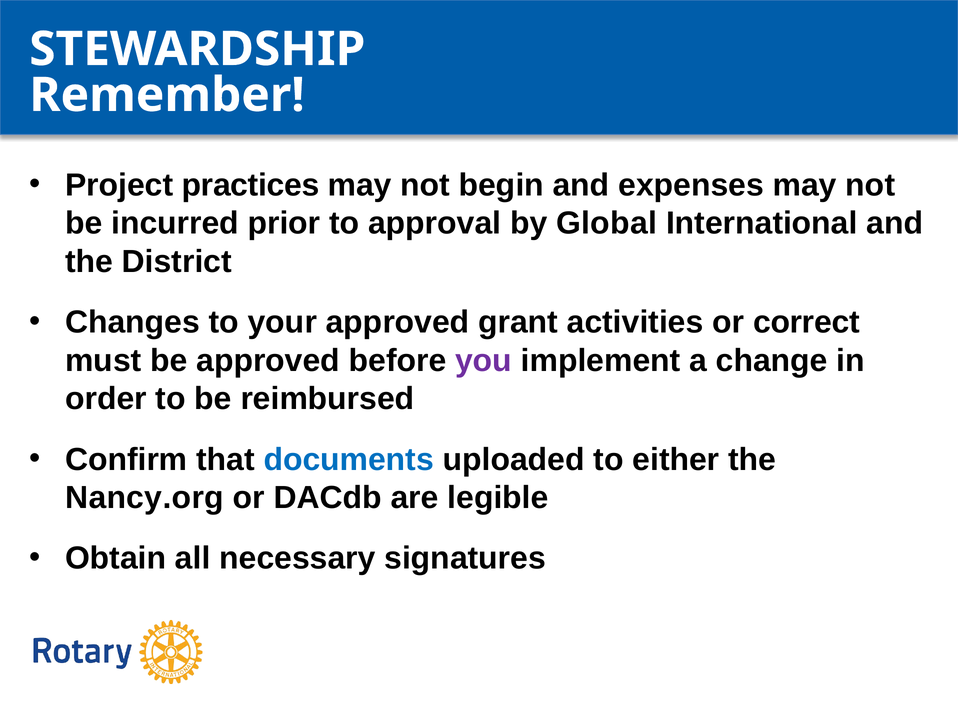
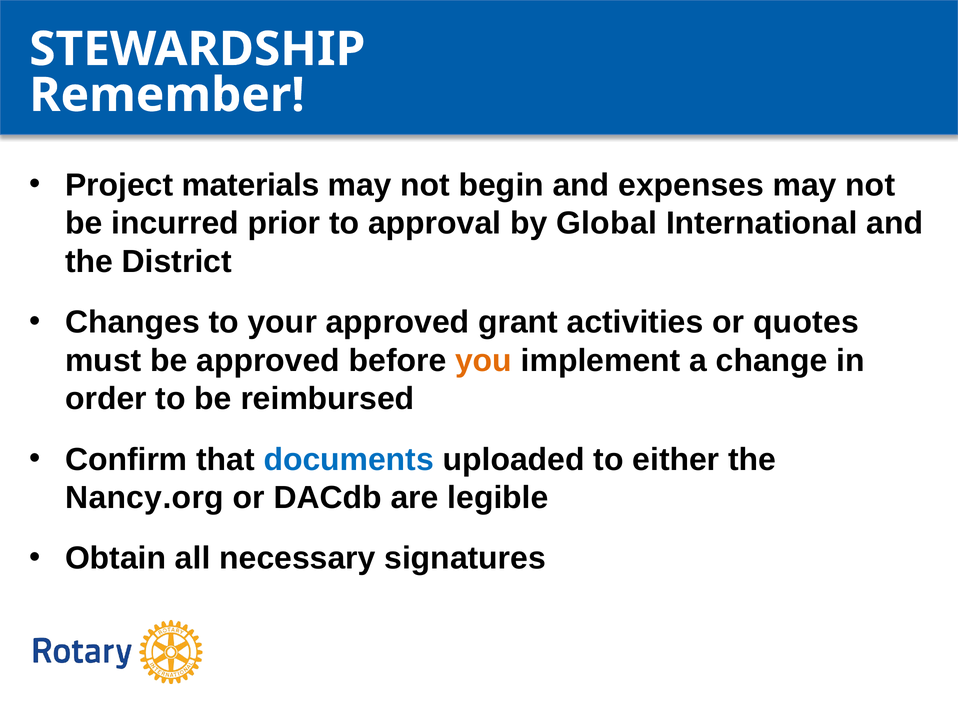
practices: practices -> materials (251, 185)
correct: correct -> quotes (806, 323)
you colour: purple -> orange (484, 361)
